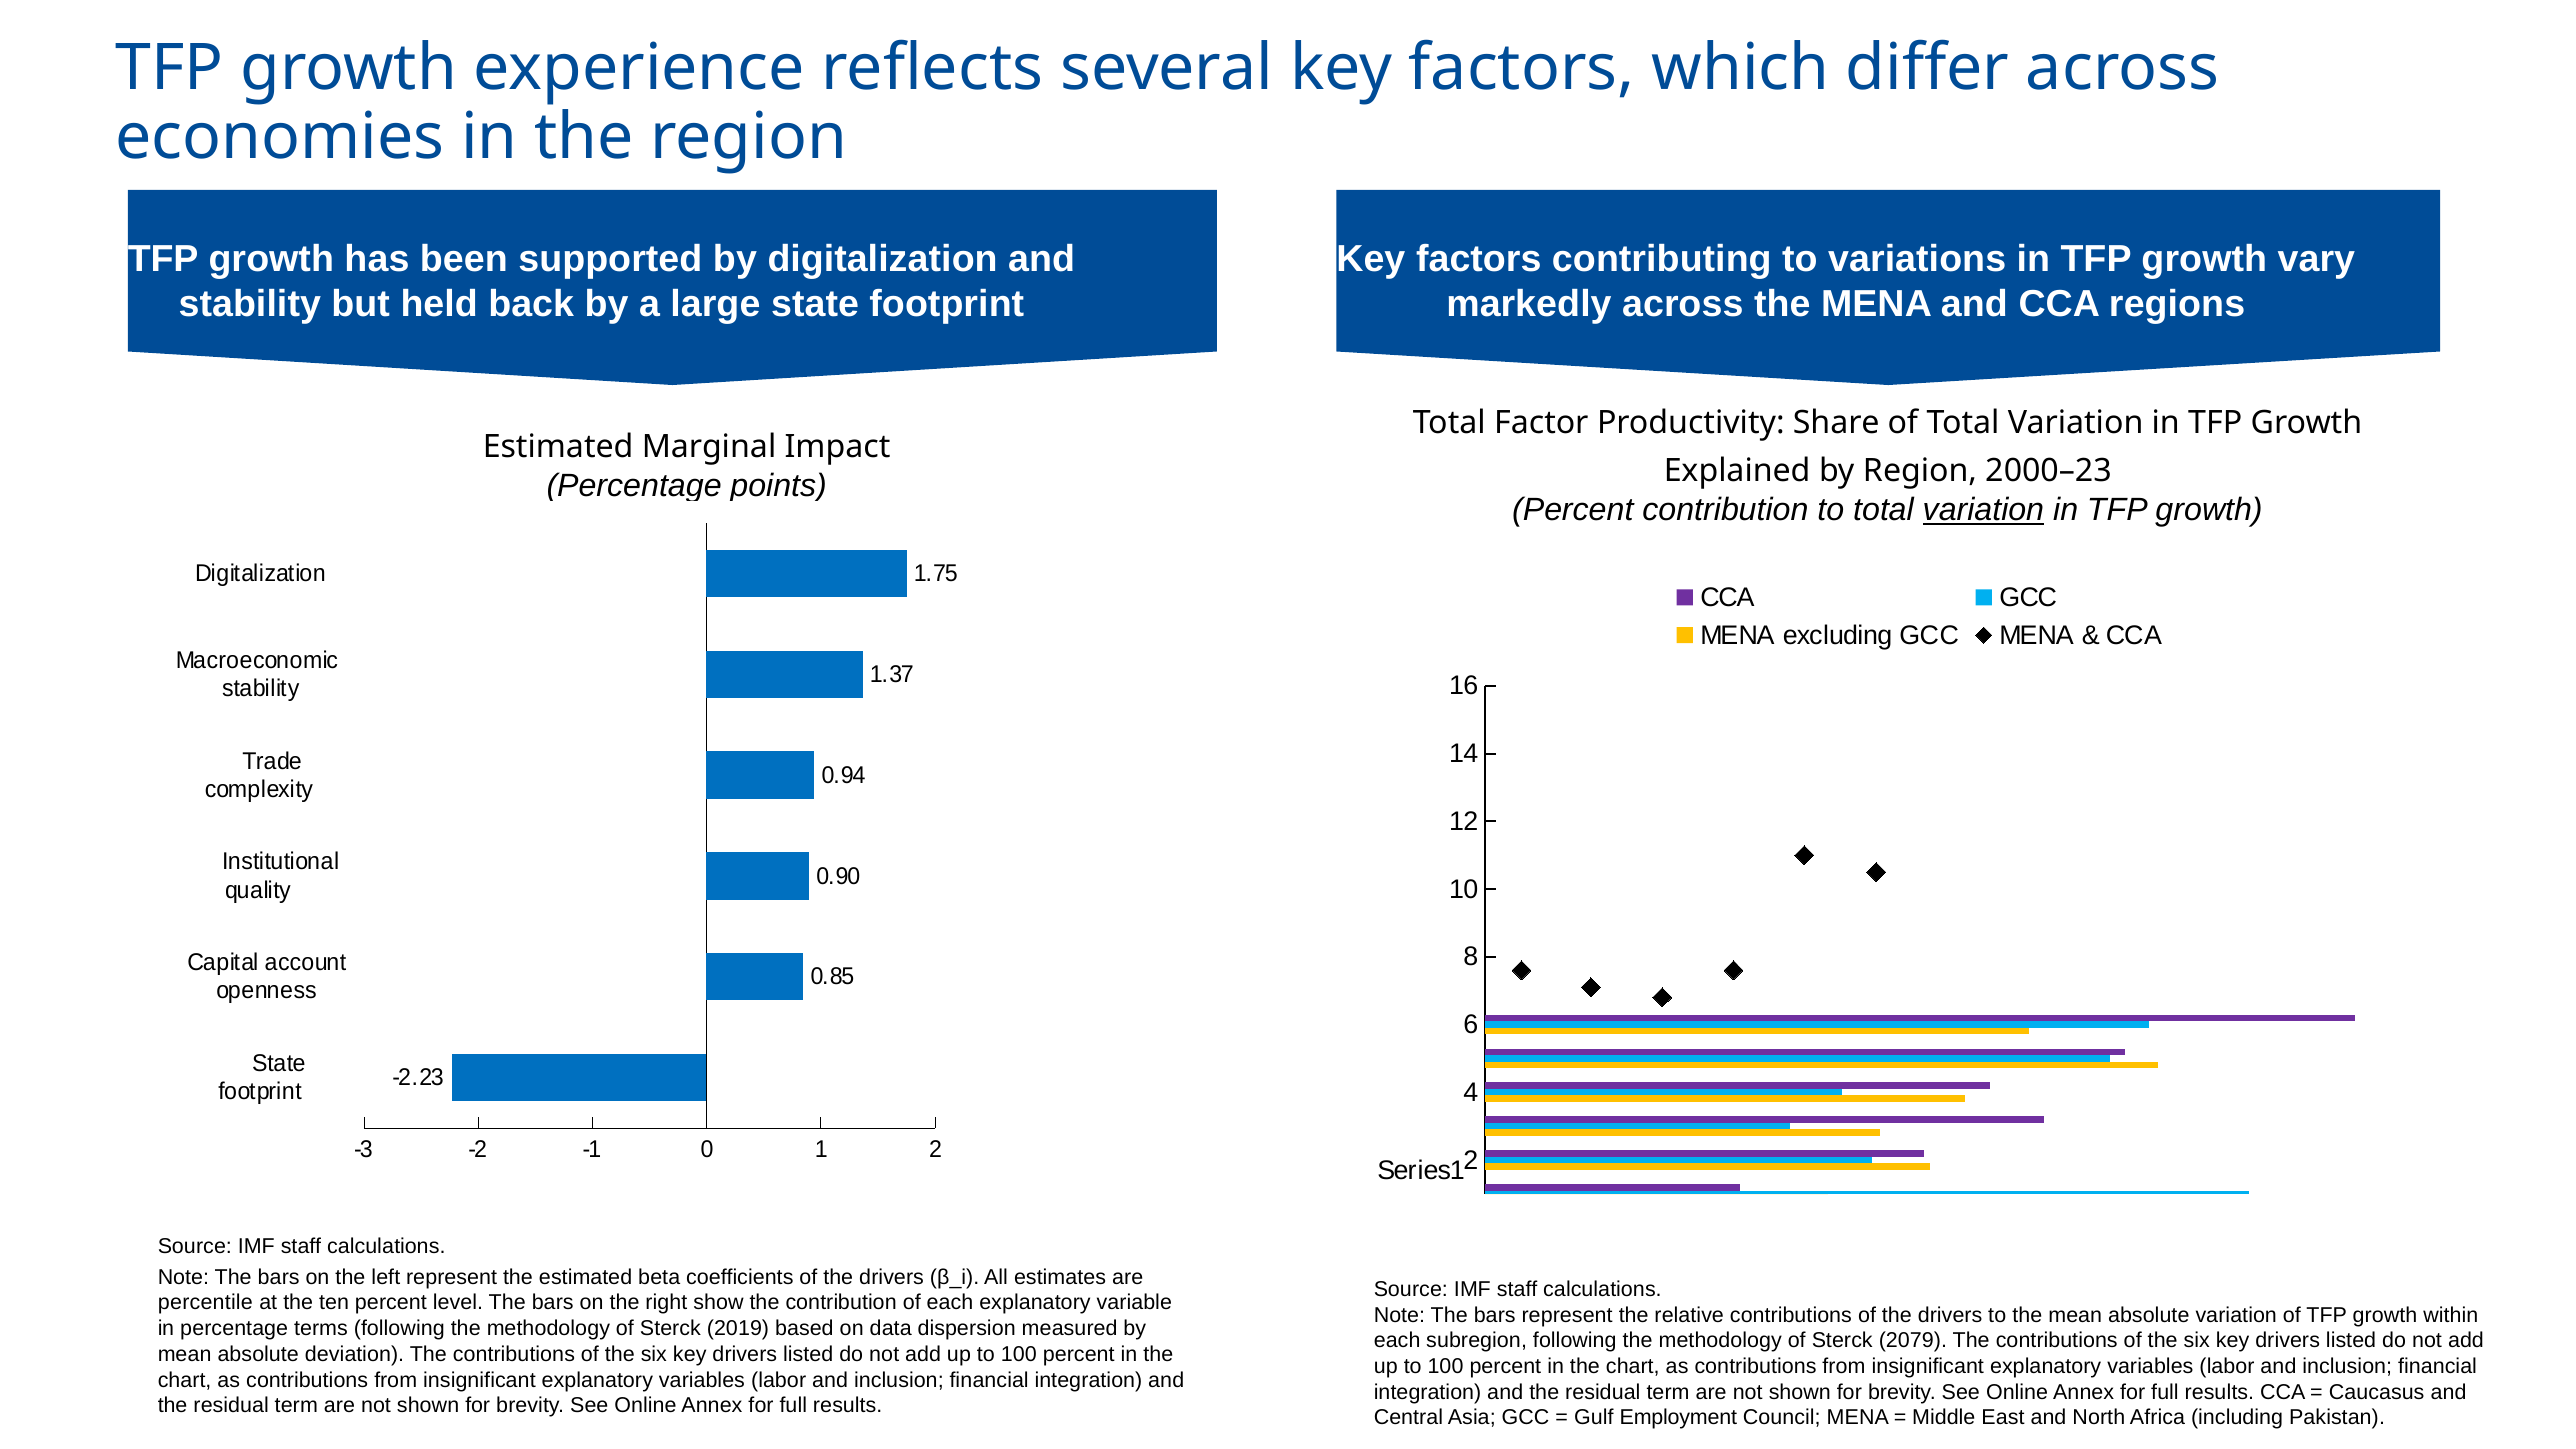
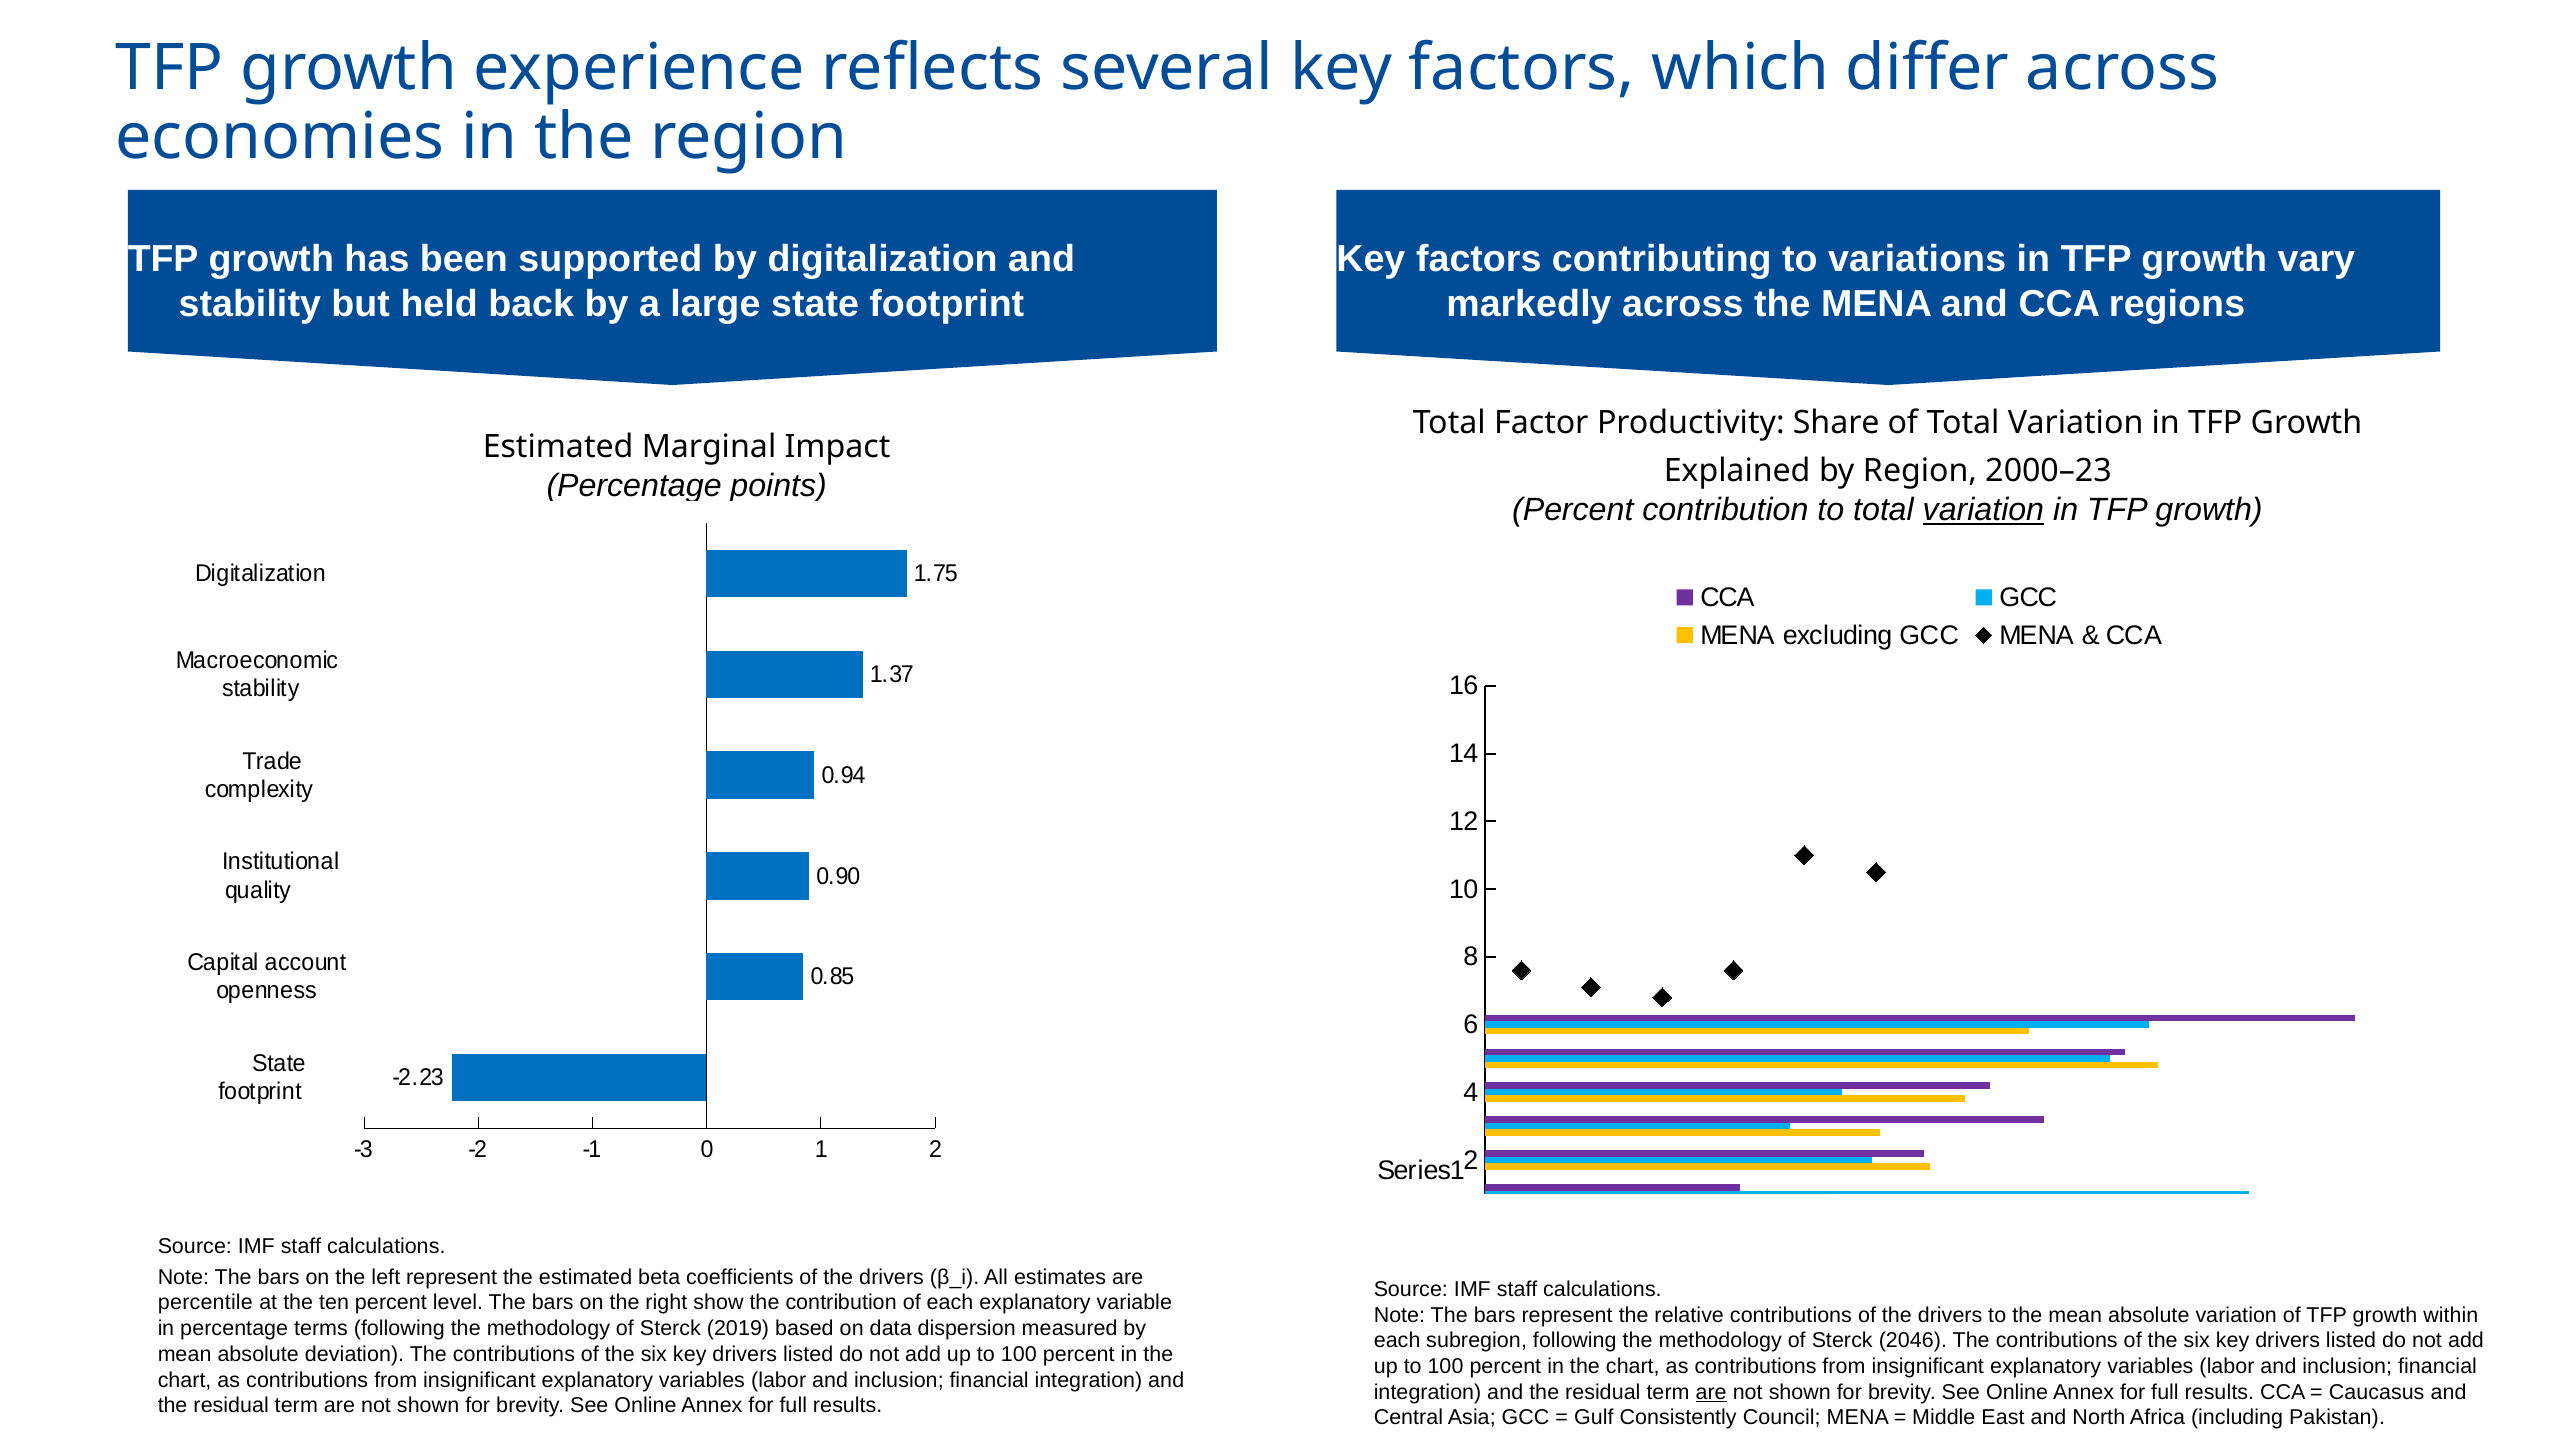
2079: 2079 -> 2046 (1913, 1341)
are underline: none -> present (1711, 1392)
Employment: Employment -> Consistently (1678, 1418)
